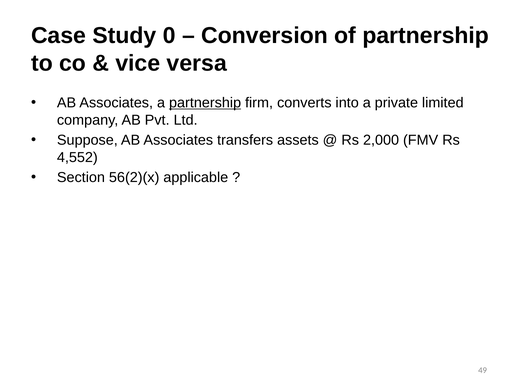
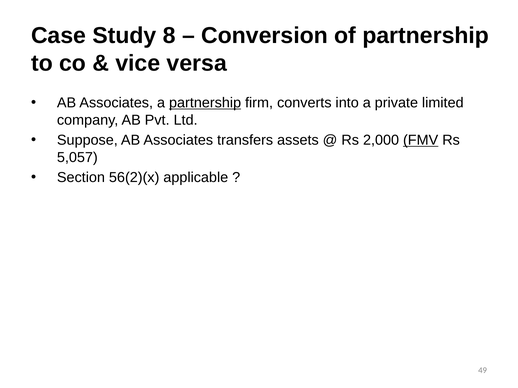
0: 0 -> 8 (169, 36)
FMV underline: none -> present (421, 140)
4,552: 4,552 -> 5,057 (77, 158)
